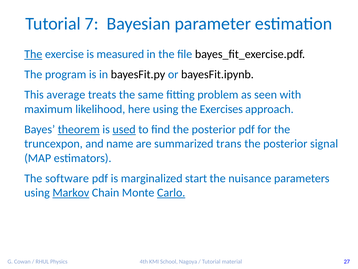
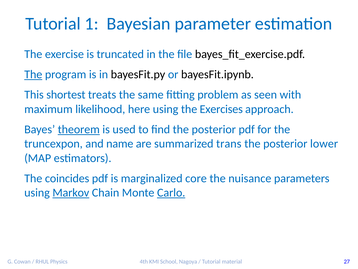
7: 7 -> 1 (92, 24)
The underline: present -> none (33, 54)
measured: measured -> truncated (120, 54)
The underline: none -> present (33, 74)
average: average -> shortest (66, 95)
used underline: present -> none (124, 129)
signal: signal -> lower (324, 144)
software: software -> coincides (67, 178)
start: start -> core (196, 178)
